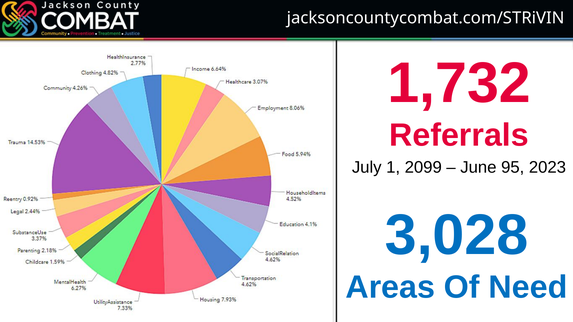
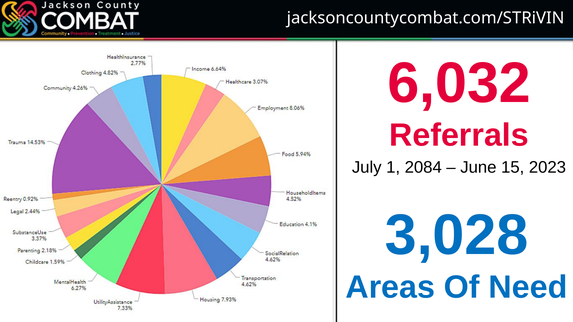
1,732: 1,732 -> 6,032 (459, 84)
2099: 2099 -> 2084 (423, 167)
95: 95 -> 15 (513, 167)
